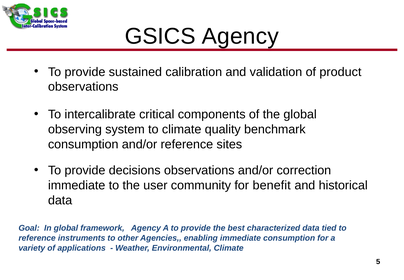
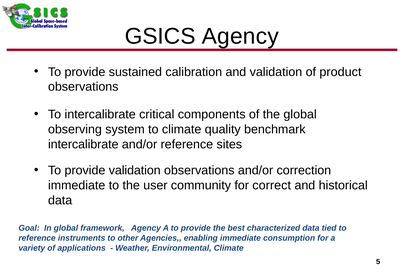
consumption: consumption -> intercalibrate (83, 144)
provide decisions: decisions -> validation (135, 170)
benefit: benefit -> correct (272, 185)
